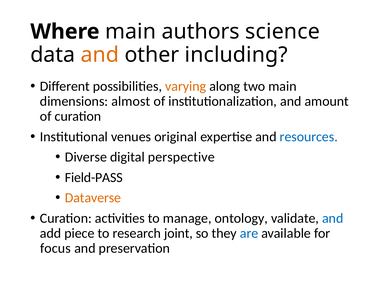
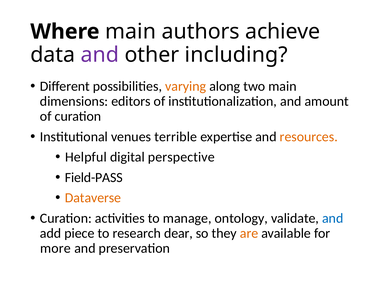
science: science -> achieve (283, 32)
and colour: orange -> purple (100, 55)
almost: almost -> editors (131, 101)
original: original -> terrible (176, 137)
resources colour: blue -> orange (309, 137)
Diverse: Diverse -> Helpful (86, 157)
joint: joint -> dear (178, 233)
are colour: blue -> orange (249, 233)
focus: focus -> more (55, 248)
